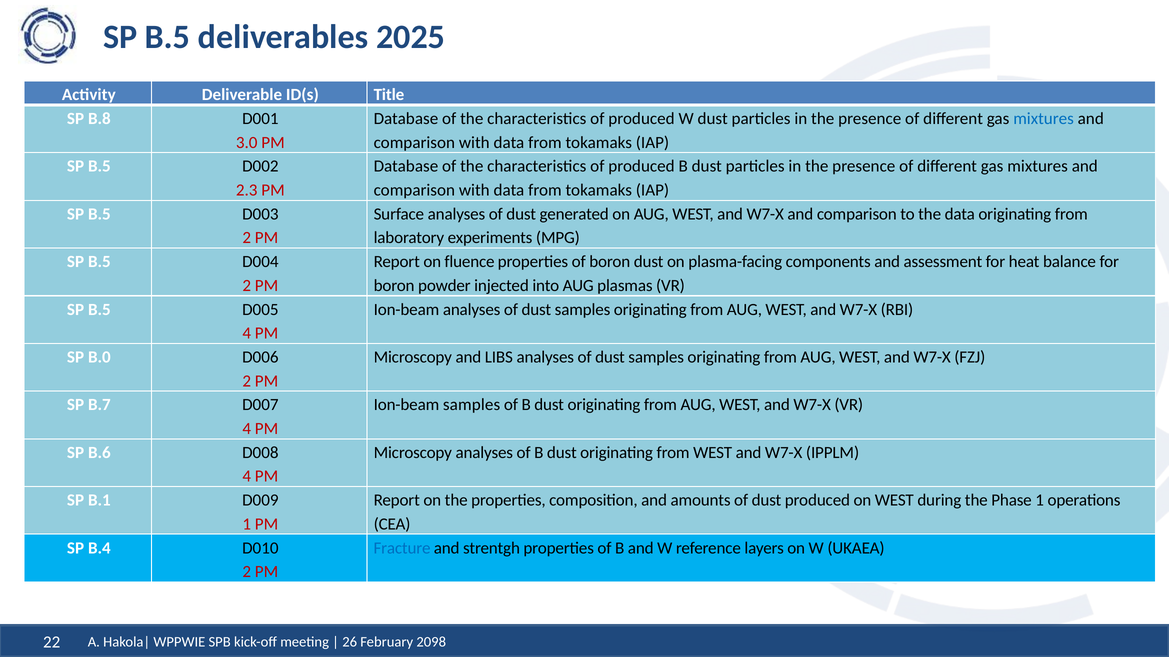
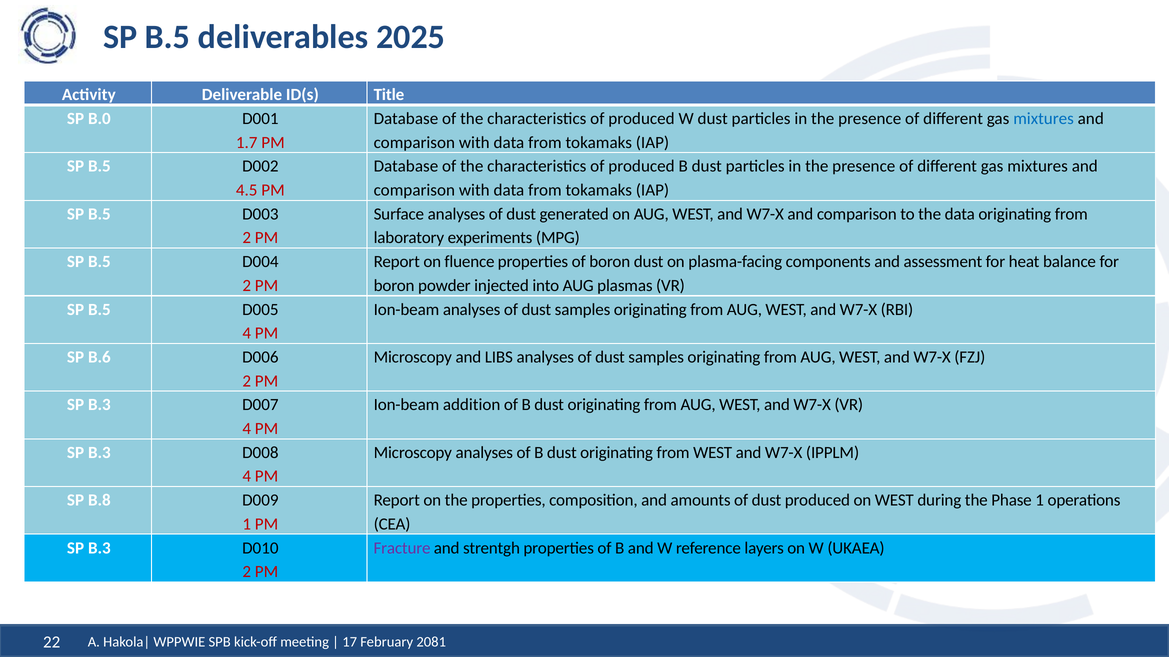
B.8: B.8 -> B.0 (99, 119)
3.0: 3.0 -> 1.7 (247, 143)
2.3: 2.3 -> 4.5 (247, 190)
B.0: B.0 -> B.6 (99, 357)
B.7: B.7 -> B.3 (99, 405)
Ion-beam samples: samples -> addition (472, 405)
B.6: B.6 -> B.3 (99, 453)
B.1: B.1 -> B.8 (99, 501)
B.4: B.4 -> B.3 (99, 548)
Fracture colour: blue -> purple (402, 548)
26: 26 -> 17 (350, 643)
2098: 2098 -> 2081 (431, 643)
